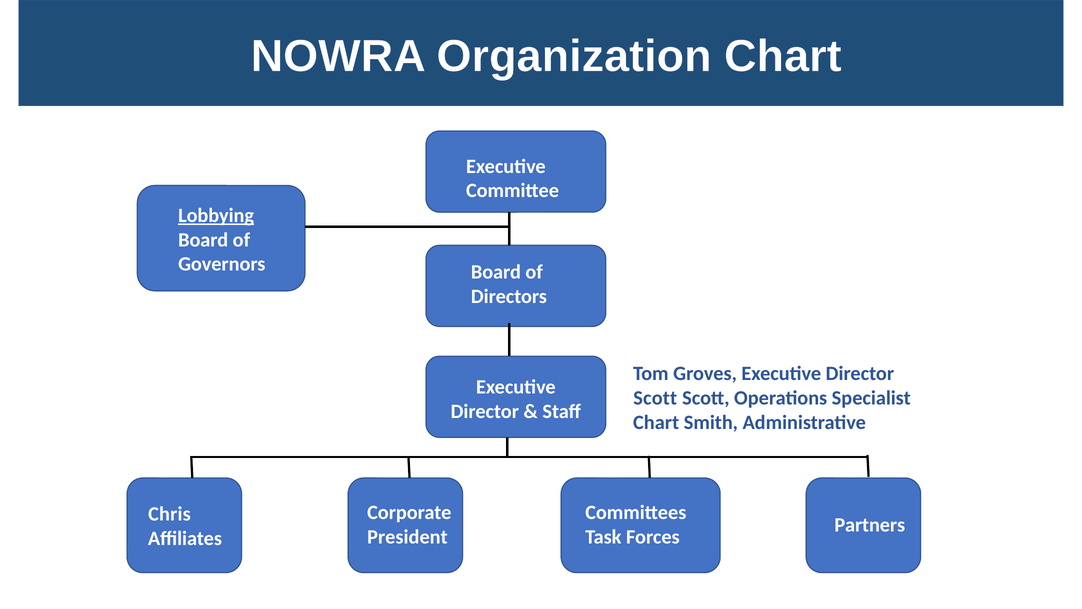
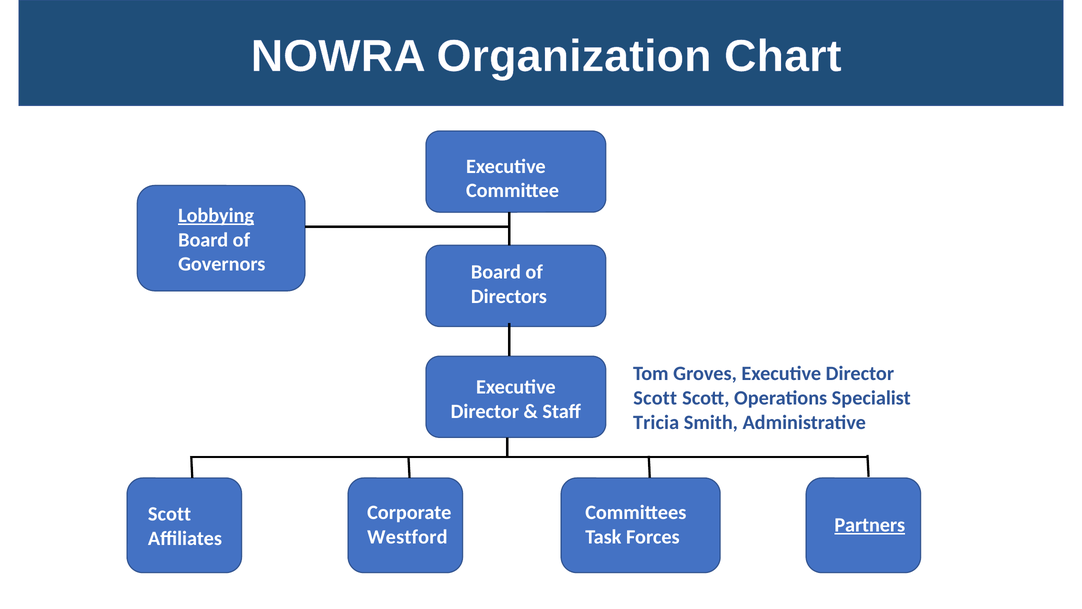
Chart: Chart -> Tricia (656, 422)
Chris: Chris -> Scott (170, 514)
Partners underline: none -> present (870, 525)
President: President -> Westford (407, 537)
